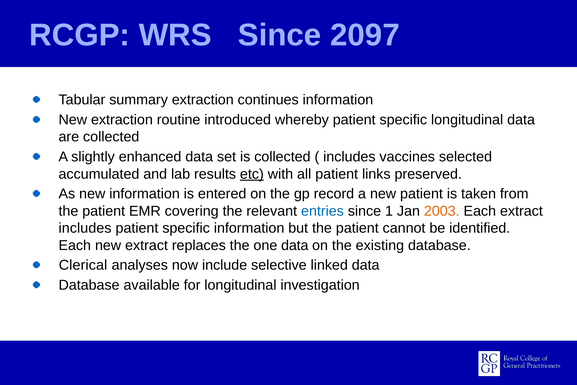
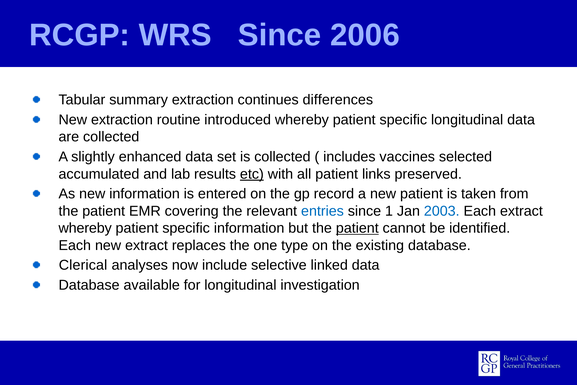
2097: 2097 -> 2006 (365, 35)
continues information: information -> differences (338, 100)
2003 colour: orange -> blue (442, 211)
includes: includes -> whereby (85, 228)
patient underline: none -> present (357, 228)
one data: data -> type (295, 245)
